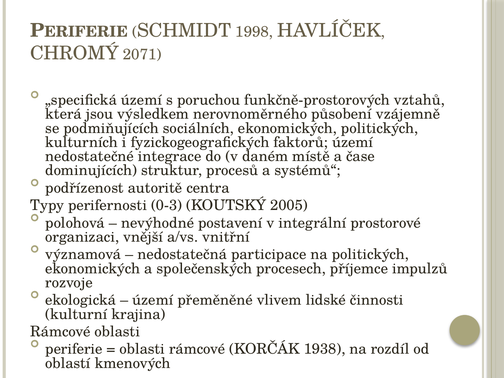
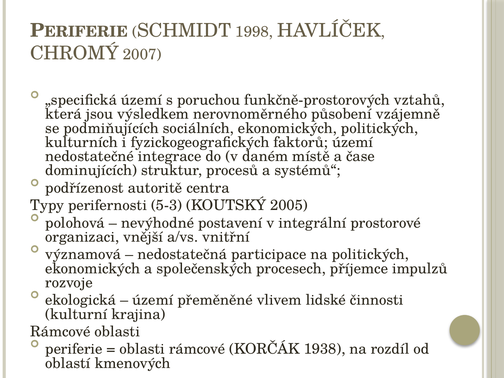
2071: 2071 -> 2007 (142, 55)
0-3: 0-3 -> 5-3 (167, 205)
